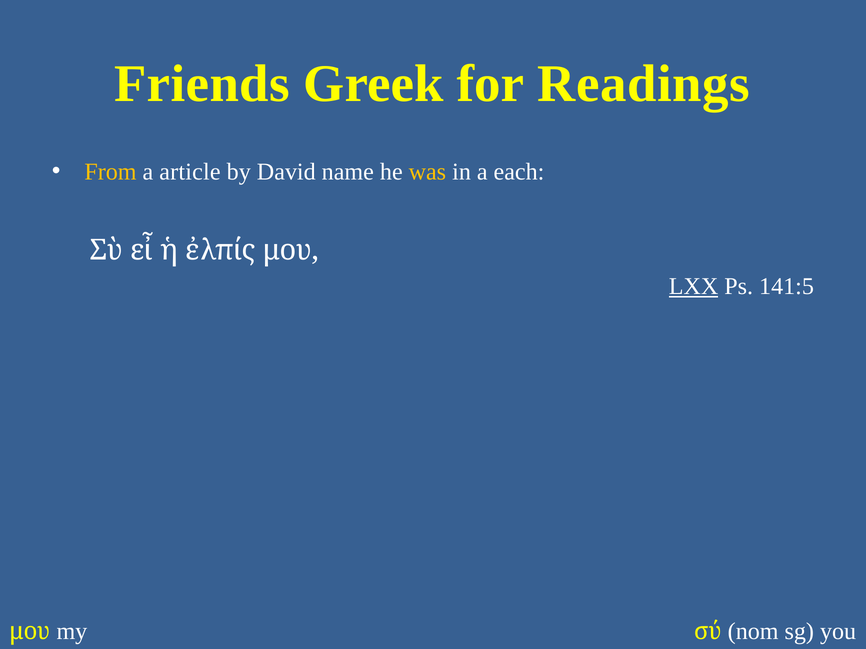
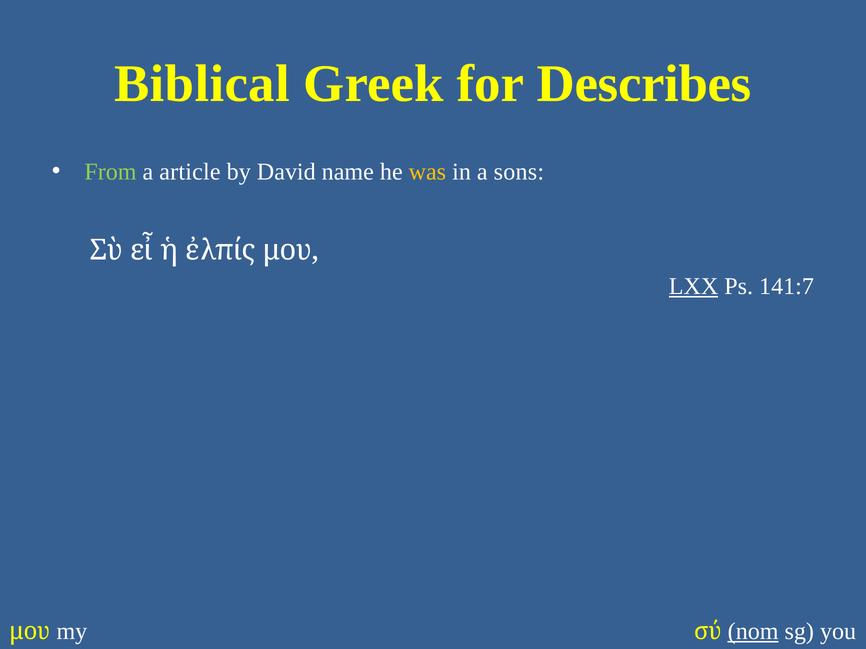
Friends: Friends -> Biblical (202, 84)
Readings: Readings -> Describes (644, 84)
From colour: yellow -> light green (110, 172)
each: each -> sons (519, 172)
141:5: 141:5 -> 141:7 (787, 287)
nom underline: none -> present (753, 632)
